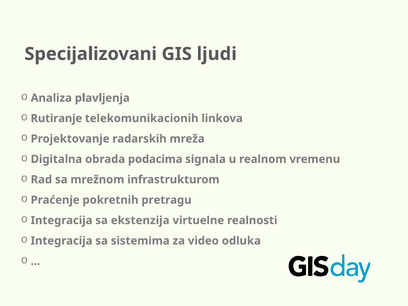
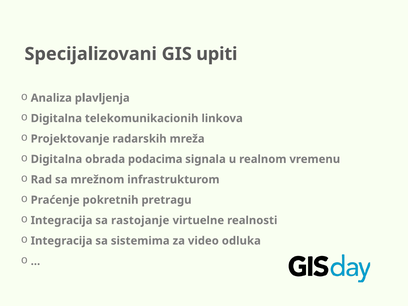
ljudi: ljudi -> upiti (217, 54)
Rutiranje: Rutiranje -> Digitalna (56, 118)
ekstenzija: ekstenzija -> rastojanje (140, 220)
